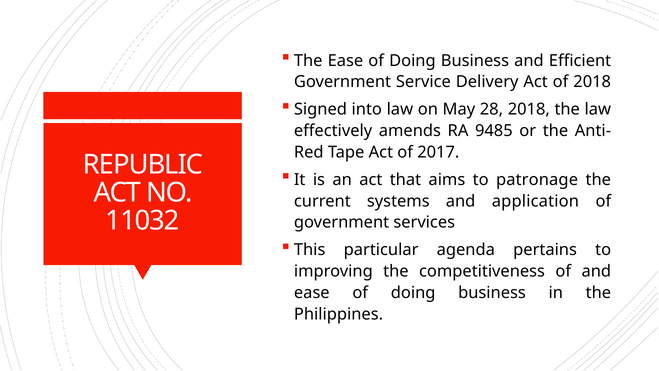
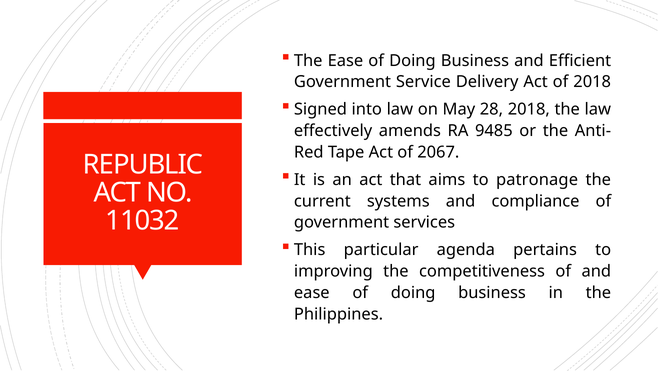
2017: 2017 -> 2067 (438, 152)
application: application -> compliance (536, 201)
